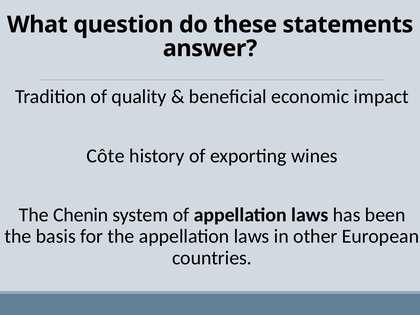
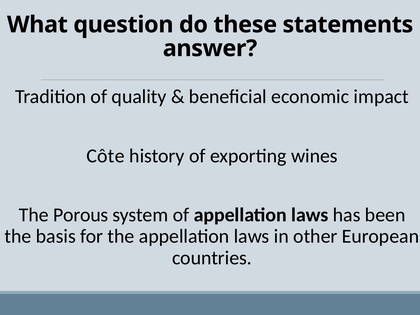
Chenin: Chenin -> Porous (81, 215)
